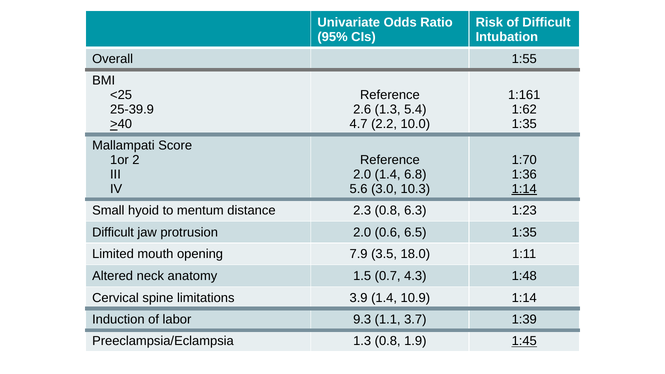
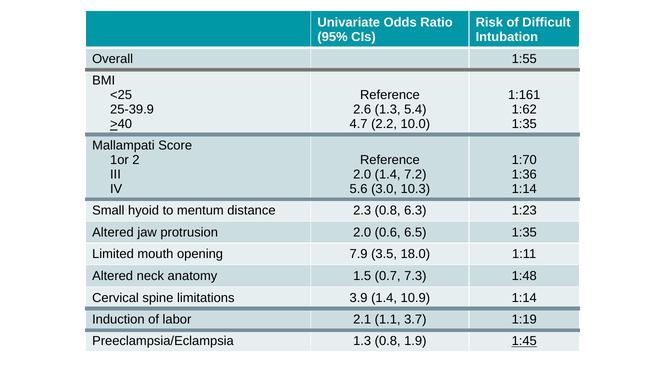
6.8: 6.8 -> 7.2 (415, 174)
1:14 underline: present -> none (524, 189)
Difficult: Difficult -> Altered (113, 232)
4.3: 4.3 -> 7.3 (415, 276)
9.3: 9.3 -> 2.1 (362, 320)
1:39: 1:39 -> 1:19 (524, 320)
